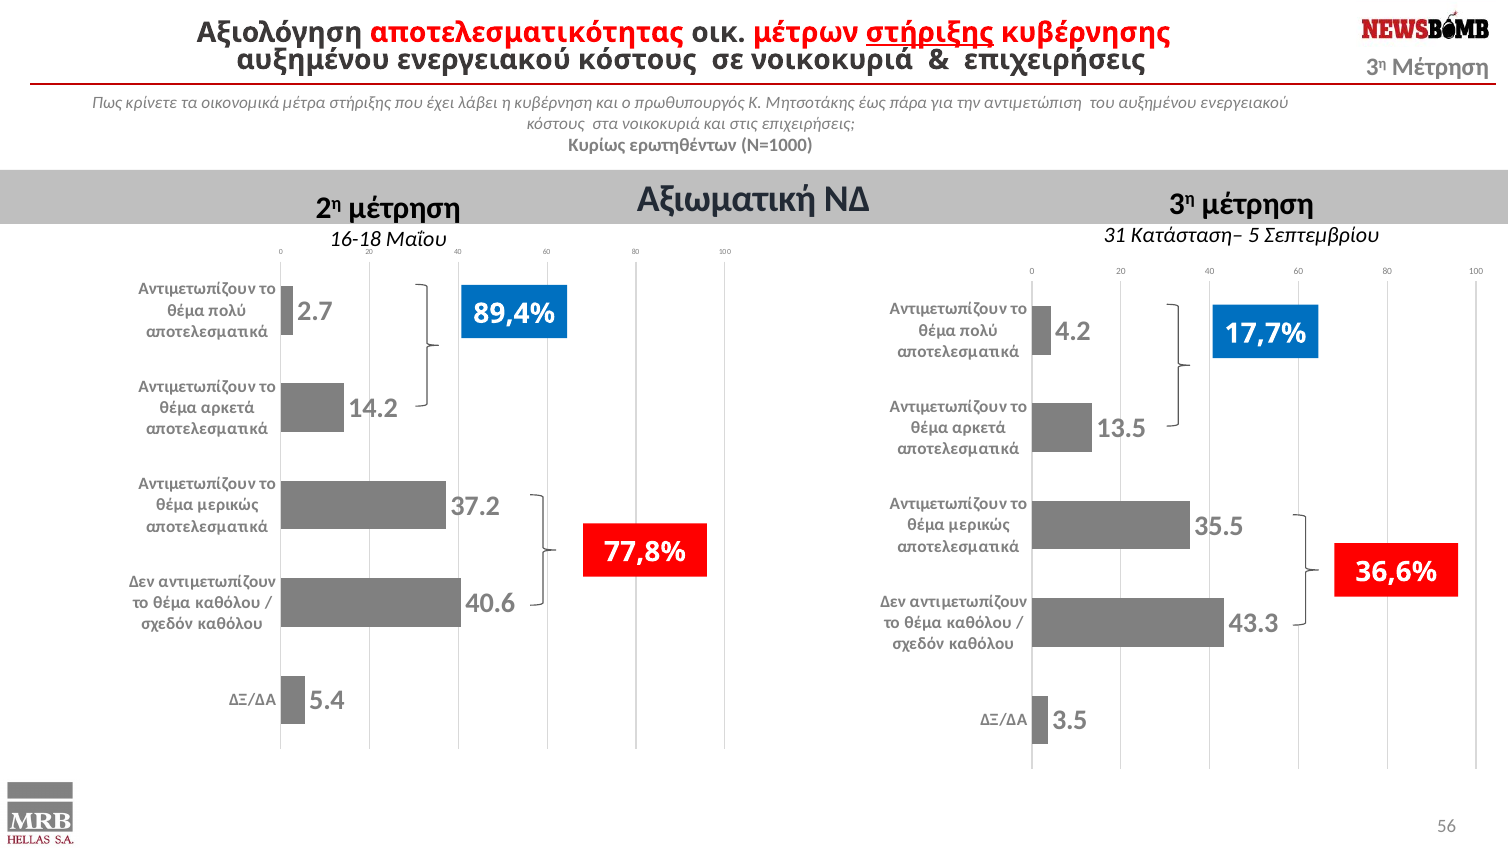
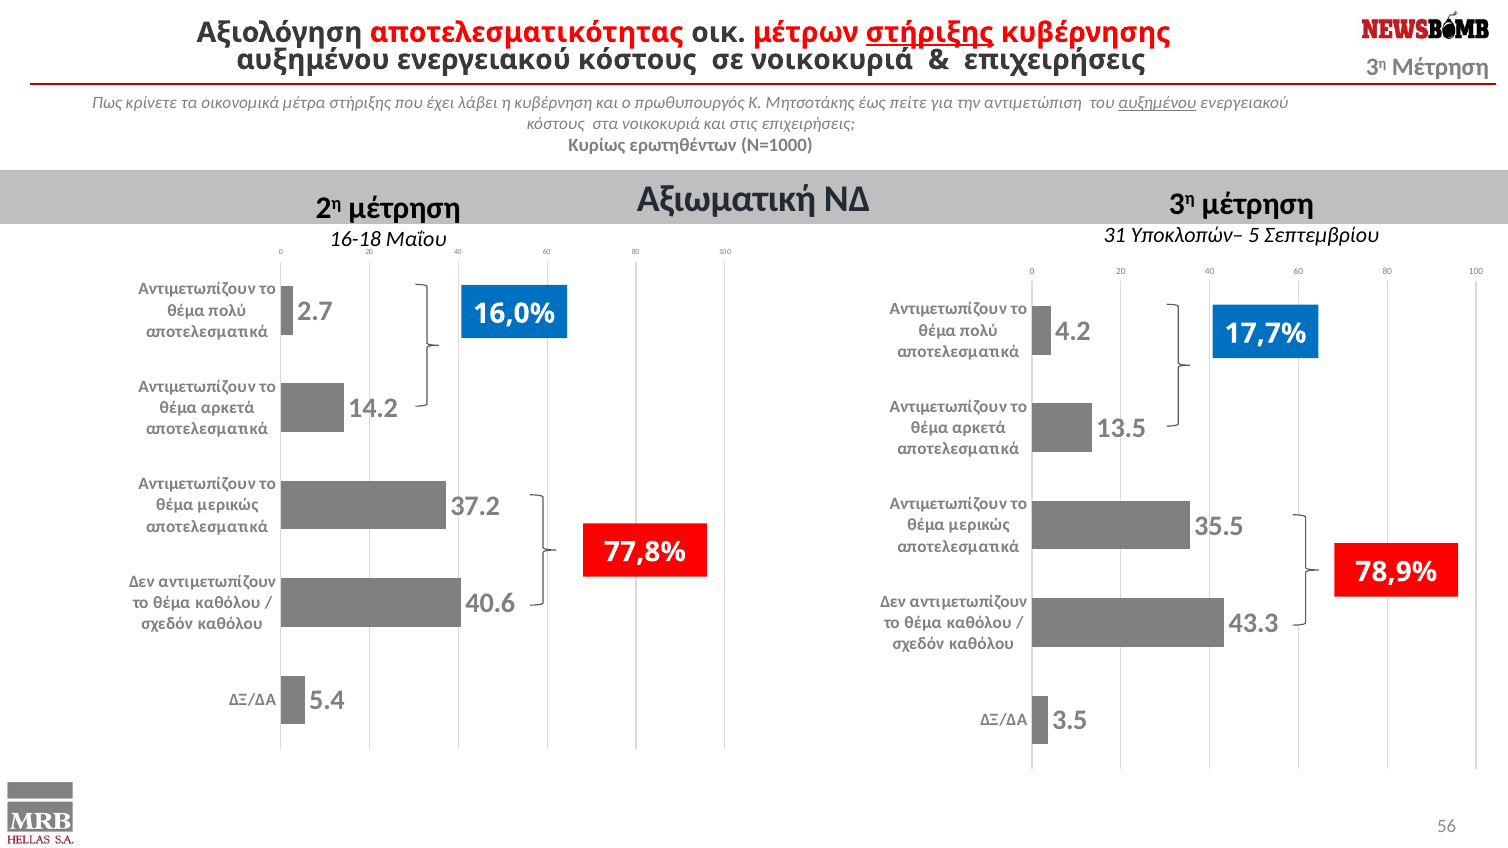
πάρα: πάρα -> πείτε (908, 103)
αυξημένου underline: none -> present (1157, 103)
Κατάσταση–: Κατάσταση– -> Υποκλοπών– (1187, 235)
89,4%: 89,4% -> 16,0% (514, 314)
36,6%: 36,6% -> 78,9% (1396, 572)
